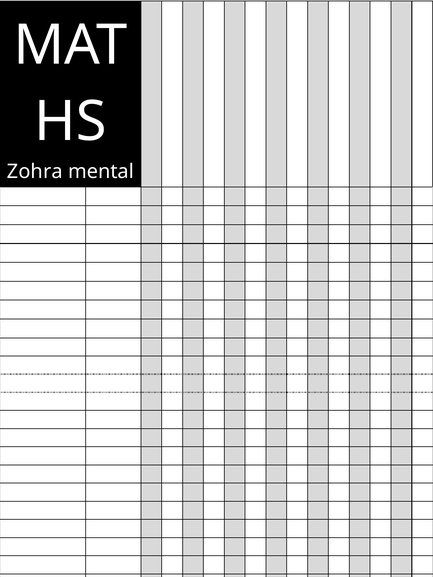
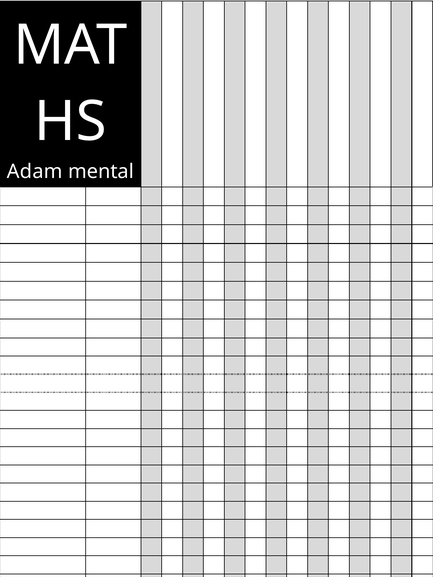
Zohra: Zohra -> Adam (35, 172)
